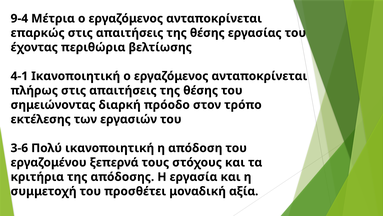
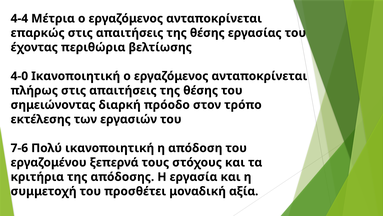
9-4: 9-4 -> 4-4 (19, 18)
4-1: 4-1 -> 4-0 (19, 76)
3-6: 3-6 -> 7-6 (19, 148)
